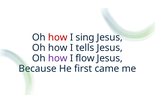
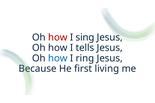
how colour: purple -> blue (58, 58)
flow: flow -> ring (85, 58)
came: came -> living (107, 69)
